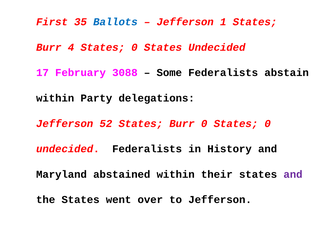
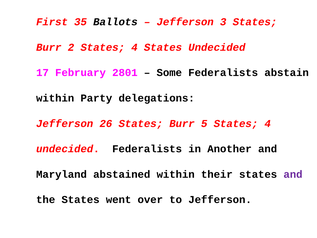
Ballots colour: blue -> black (115, 22)
1: 1 -> 3 (223, 22)
4: 4 -> 2 (71, 47)
0: 0 -> 4 (134, 47)
3088: 3088 -> 2801 (125, 73)
52: 52 -> 26 (106, 123)
Burr 0: 0 -> 5 (204, 123)
0: 0 -> 4 (268, 123)
History: History -> Another (230, 149)
